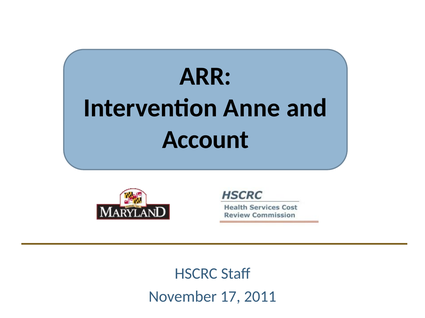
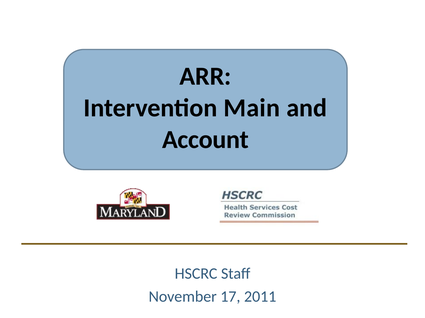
Anne: Anne -> Main (252, 108)
